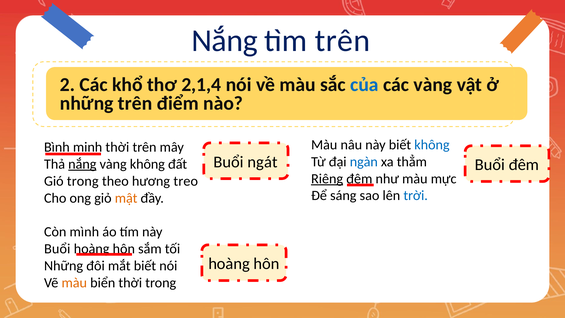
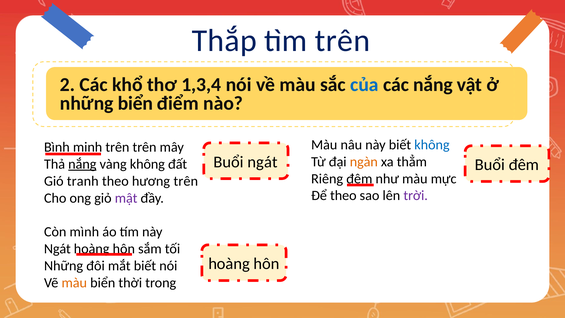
Nắng: Nắng -> Thắp (224, 41)
2,1,4: 2,1,4 -> 1,3,4 (201, 85)
các vàng: vàng -> nắng (433, 85)
những trên: trên -> biển (135, 103)
thời: thời -> trên (117, 147)
ngàn colour: blue -> orange (364, 162)
Riêng underline: present -> none (327, 179)
Gió trong: trong -> tranh (83, 181)
hương treo: treo -> trên (186, 181)
Để sáng: sáng -> theo (343, 196)
trời colour: blue -> purple (416, 196)
mật colour: orange -> purple (126, 198)
Buổi: Buổi -> Ngát (57, 249)
